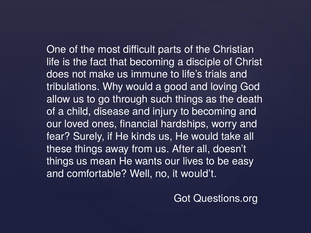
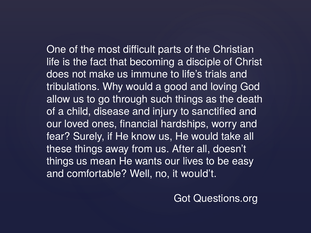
to becoming: becoming -> sanctified (214, 112)
kinds: kinds -> know (144, 137)
